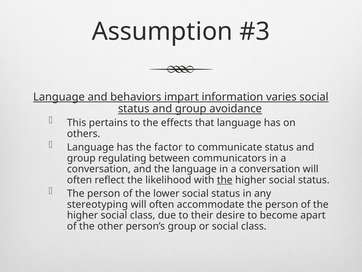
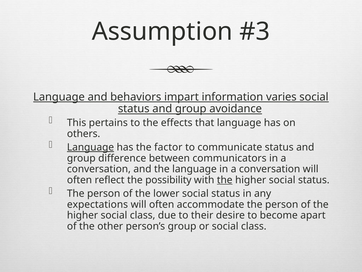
Language underline: none -> present (90, 147)
regulating: regulating -> difference (122, 158)
likelihood: likelihood -> possibility (168, 180)
stereotyping: stereotyping -> expectations (97, 204)
